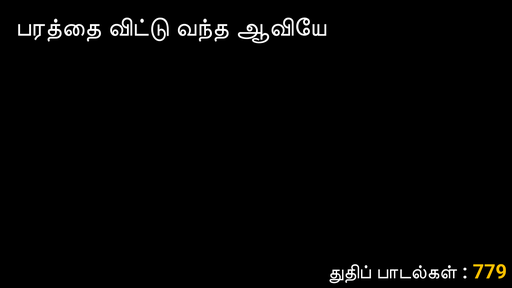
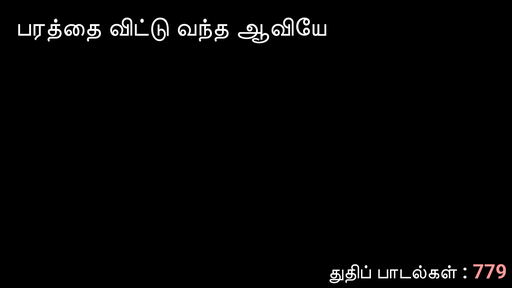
779 colour: yellow -> pink (490, 272)
